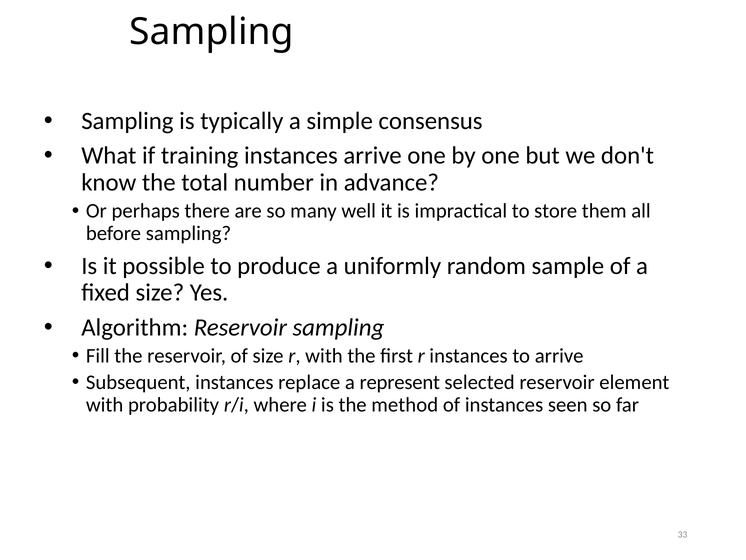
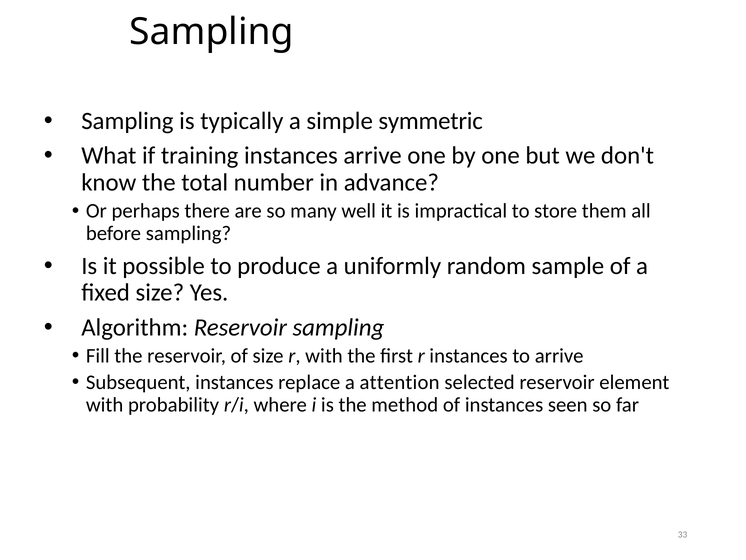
consensus: consensus -> symmetric (431, 121)
represent: represent -> attention (400, 382)
